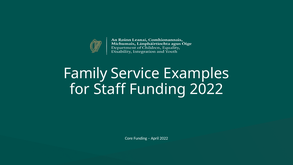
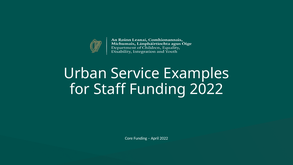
Family: Family -> Urban (85, 73)
